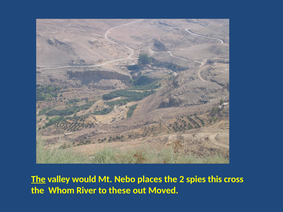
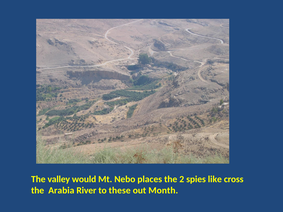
The underline: present -> none (38, 179)
this: this -> like (215, 179)
Whom: Whom -> Arabia (61, 191)
Moved: Moved -> Month (163, 191)
